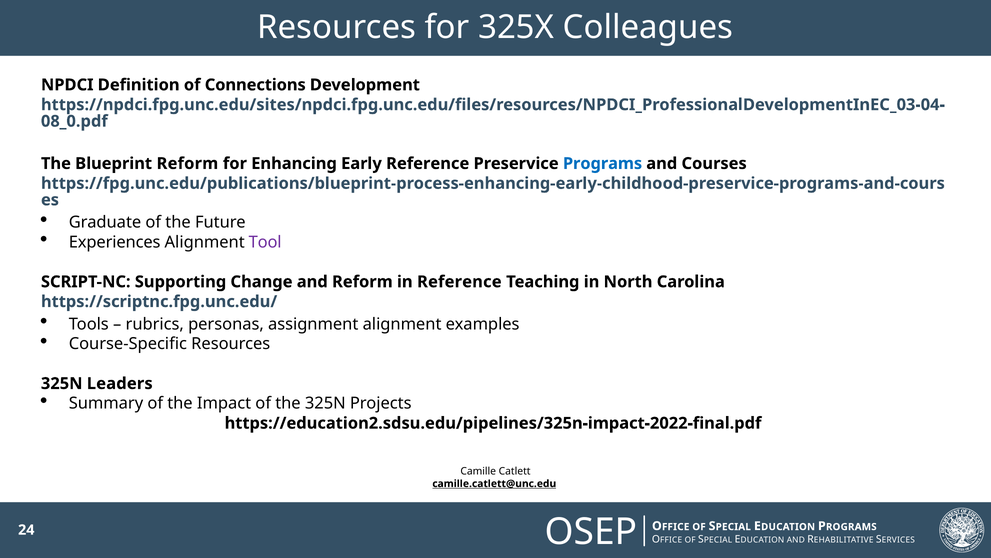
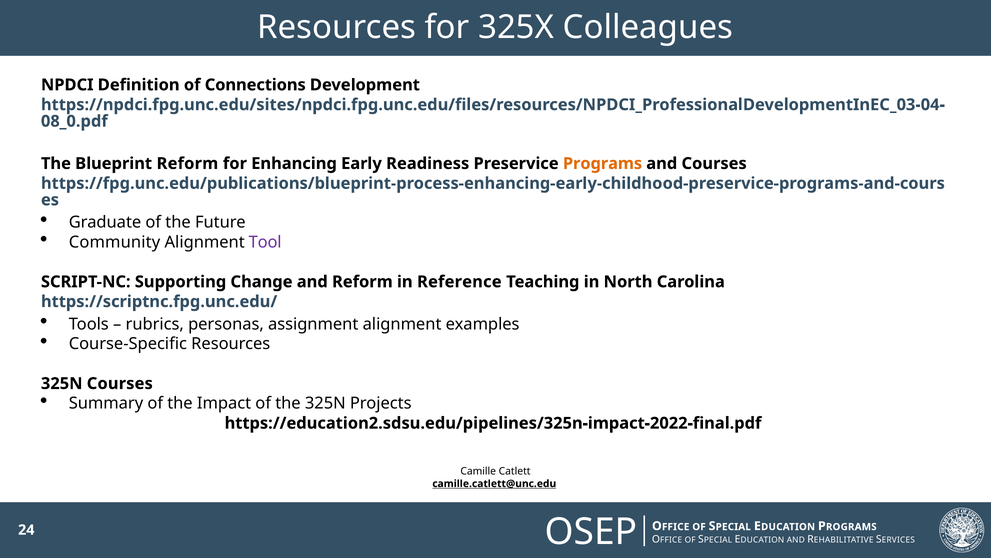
Early Reference: Reference -> Readiness (428, 163)
Programs colour: blue -> orange (603, 163)
Experiences: Experiences -> Community (115, 242)
325N Leaders: Leaders -> Courses (120, 383)
